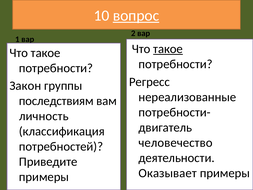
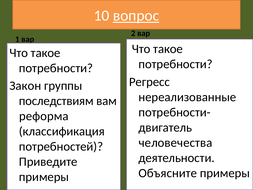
такое underline: present -> none (168, 49)
личность: личность -> реформа (44, 116)
человечество: человечество -> человечества (176, 142)
Оказывает: Оказывает -> Объясните (168, 173)
